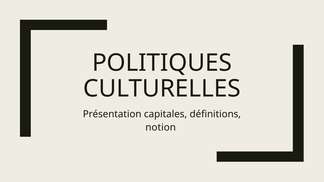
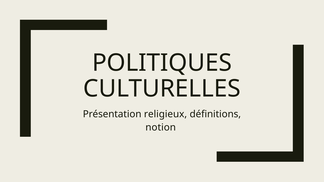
capitales: capitales -> religieux (166, 114)
